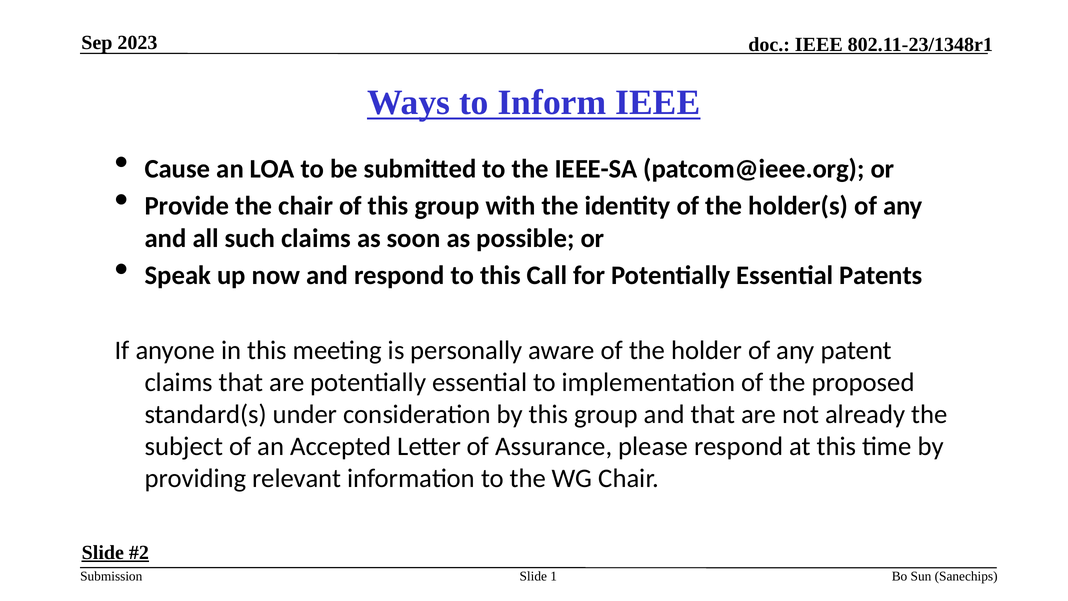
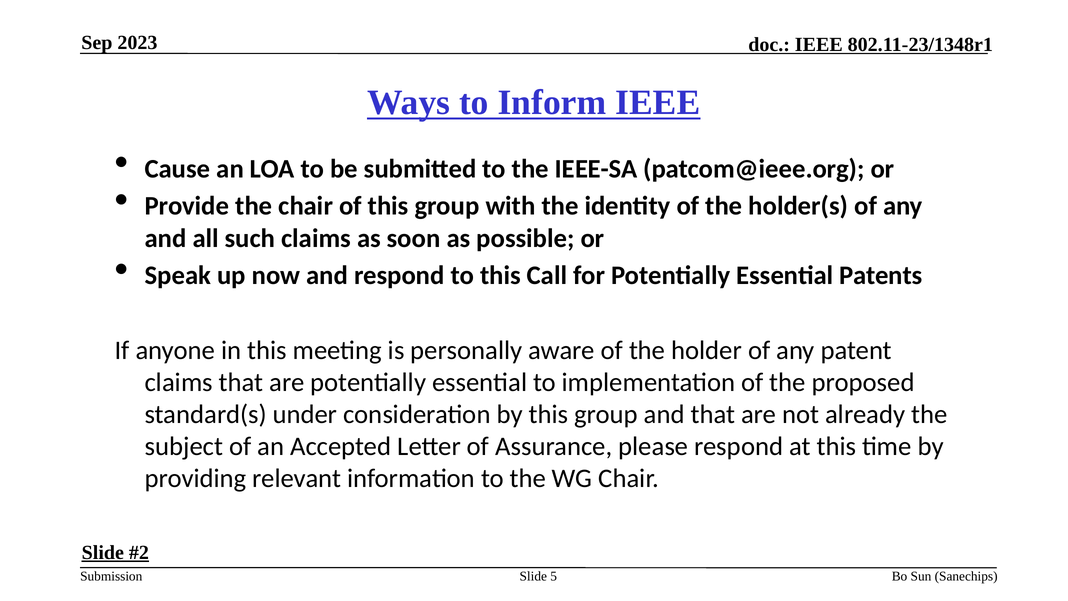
1: 1 -> 5 (554, 576)
